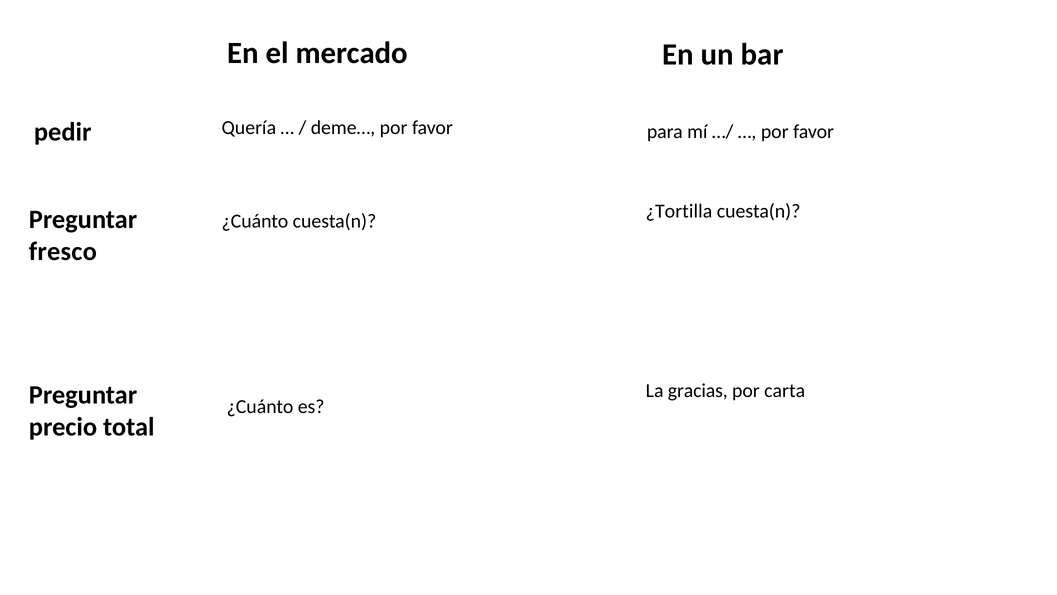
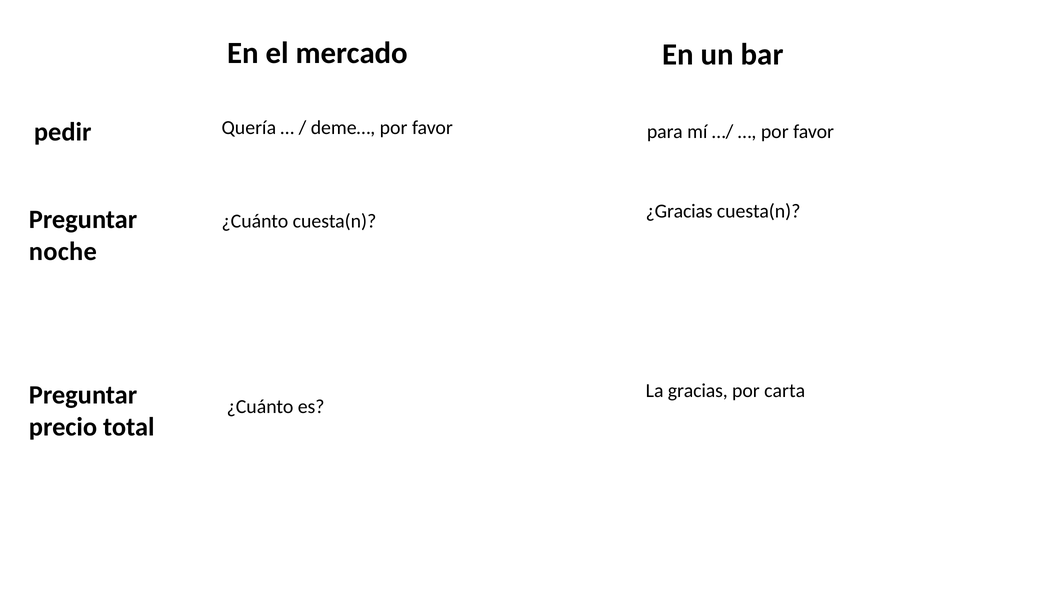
¿Tortilla: ¿Tortilla -> ¿Gracias (679, 211)
fresco: fresco -> noche (63, 251)
